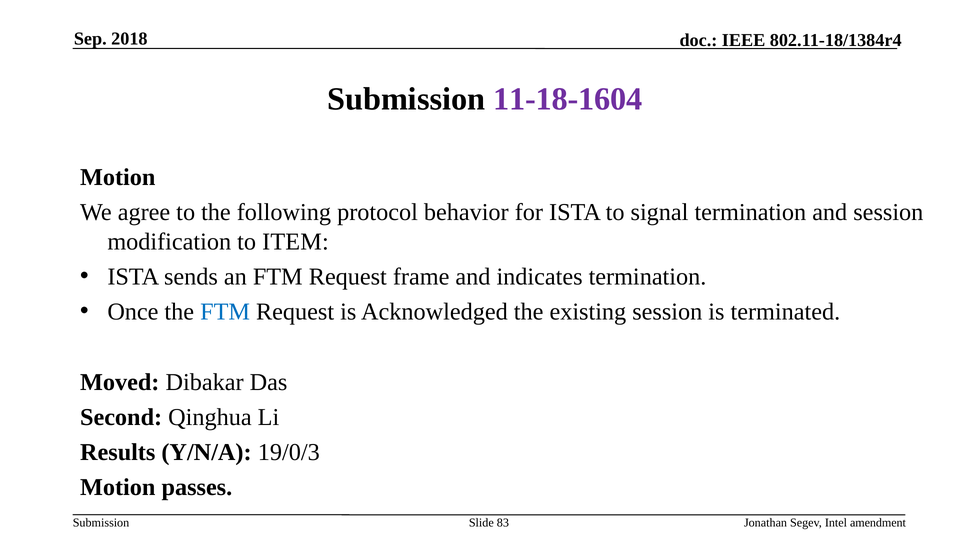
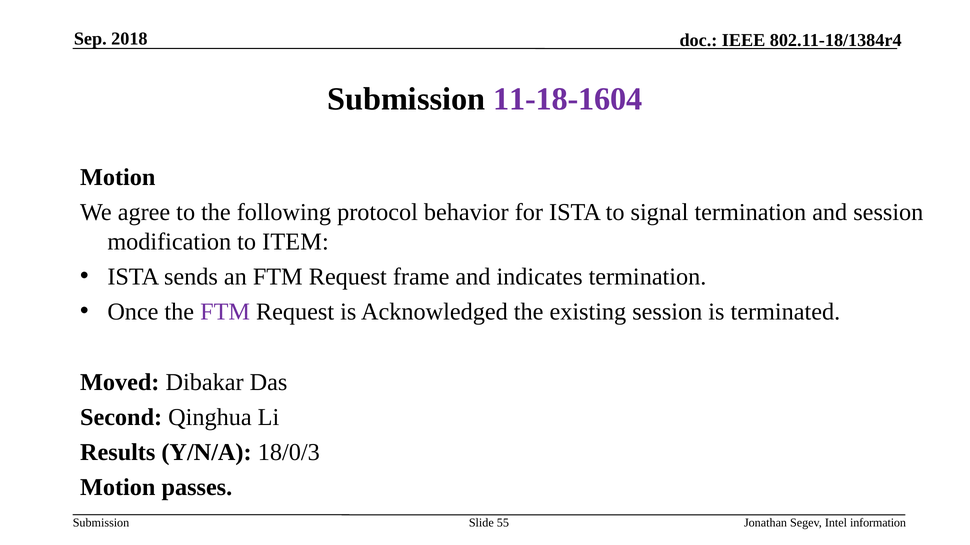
FTM colour: blue -> purple (225, 312)
19/0/3: 19/0/3 -> 18/0/3 (289, 453)
83: 83 -> 55 (503, 523)
amendment: amendment -> information (878, 523)
